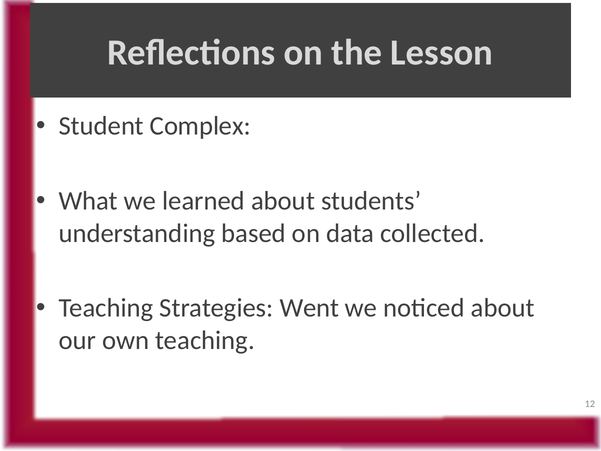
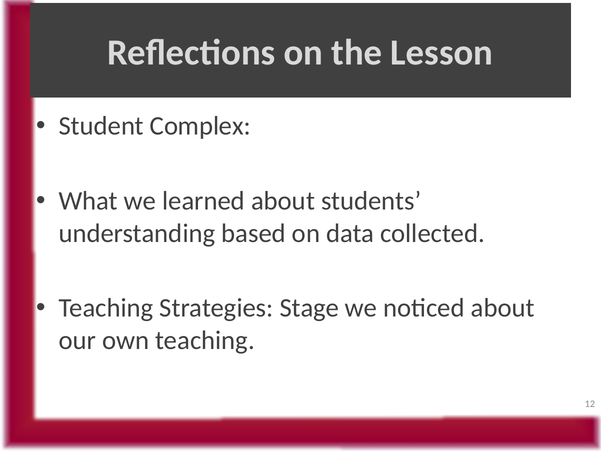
Went: Went -> Stage (309, 308)
